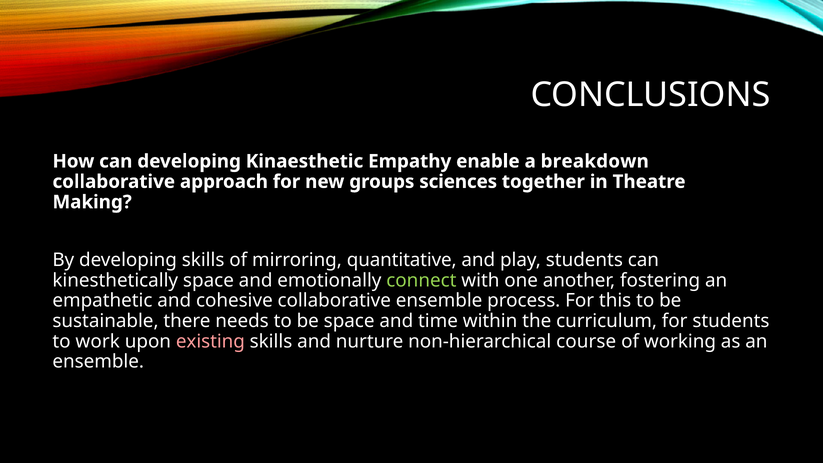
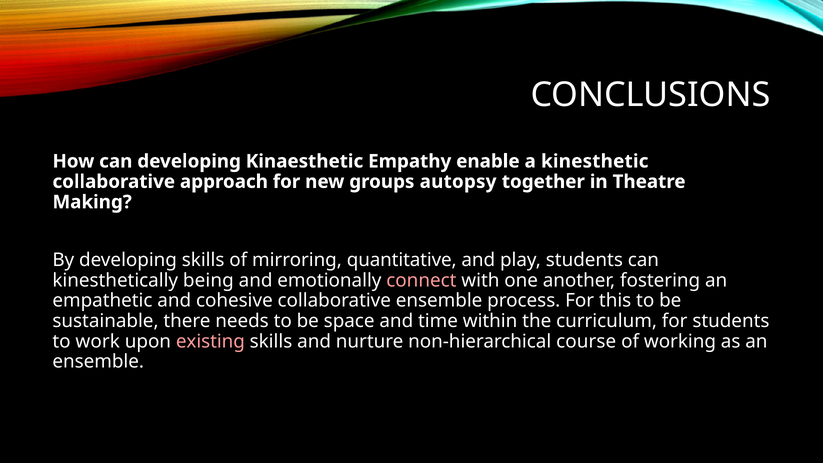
breakdown: breakdown -> kinesthetic (595, 161)
sciences: sciences -> autopsy (458, 182)
kinesthetically space: space -> being (208, 280)
connect colour: light green -> pink (421, 280)
